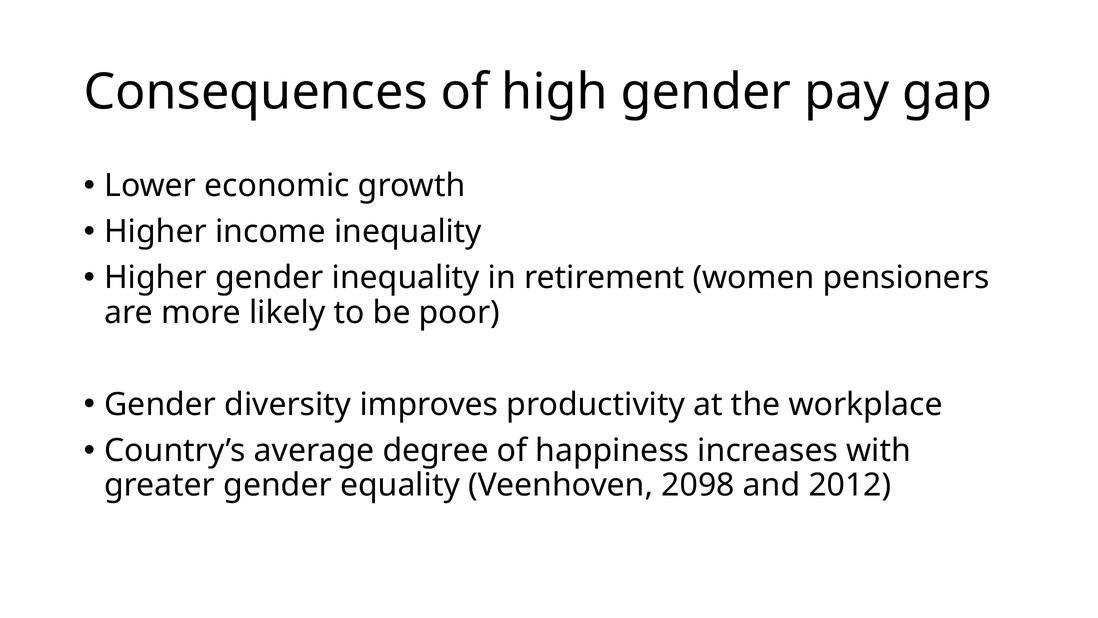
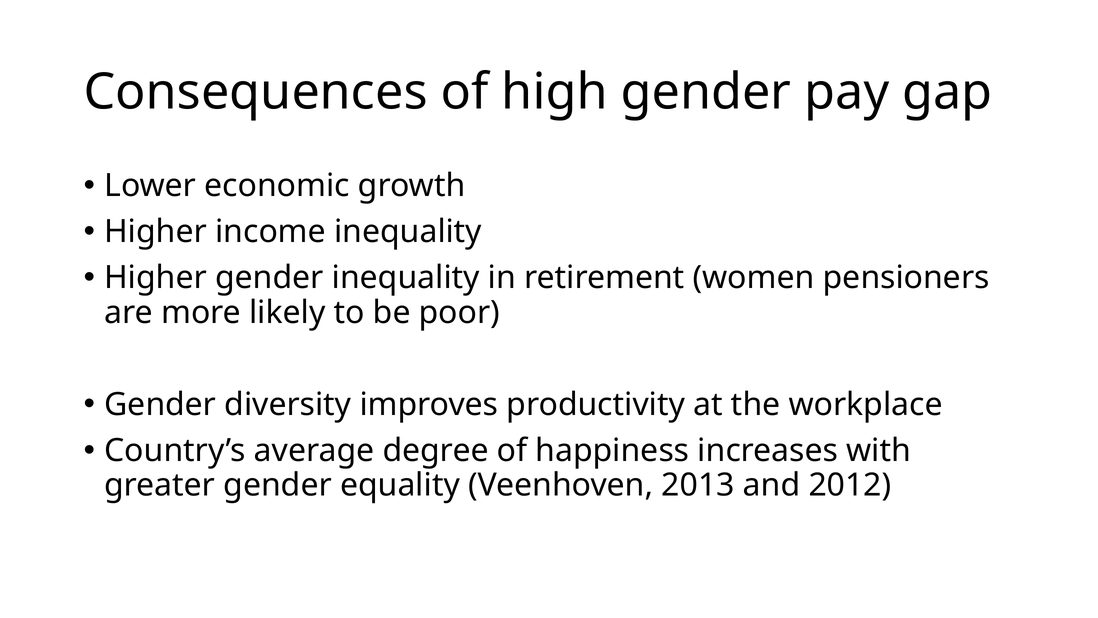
2098: 2098 -> 2013 (698, 485)
